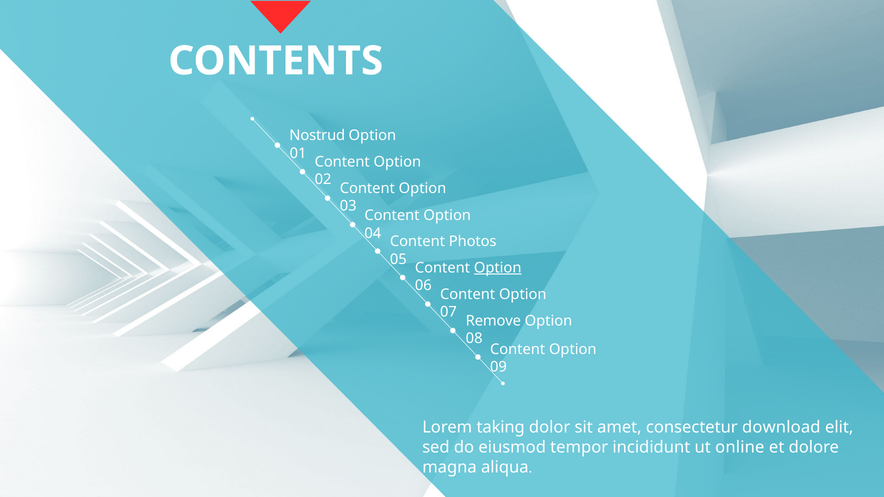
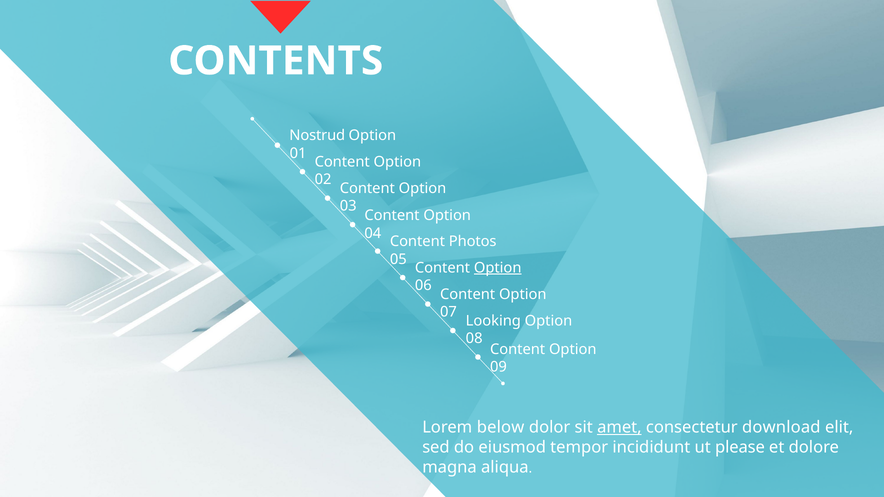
Remove: Remove -> Looking (493, 321)
taking: taking -> below (501, 428)
amet underline: none -> present (619, 428)
online: online -> please (740, 448)
